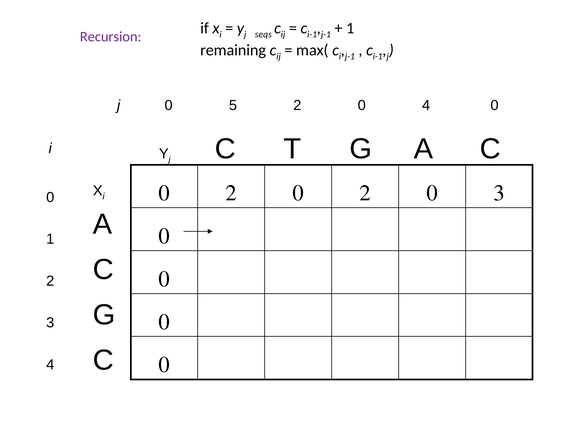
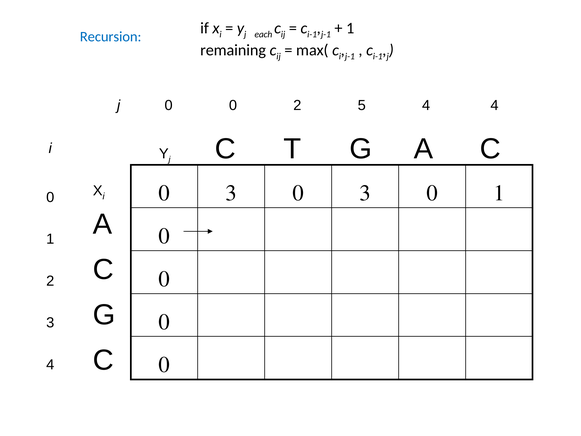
seqs: seqs -> each (263, 34)
Recursion colour: purple -> blue (111, 37)
j 0 5: 5 -> 0 (233, 105)
0: 0 -> 5 (362, 105)
4 0: 0 -> 4 (495, 105)
2: 2 -> 3 (231, 193)
2: 2 -> 3 (365, 193)
3: 3 -> 1 (499, 193)
